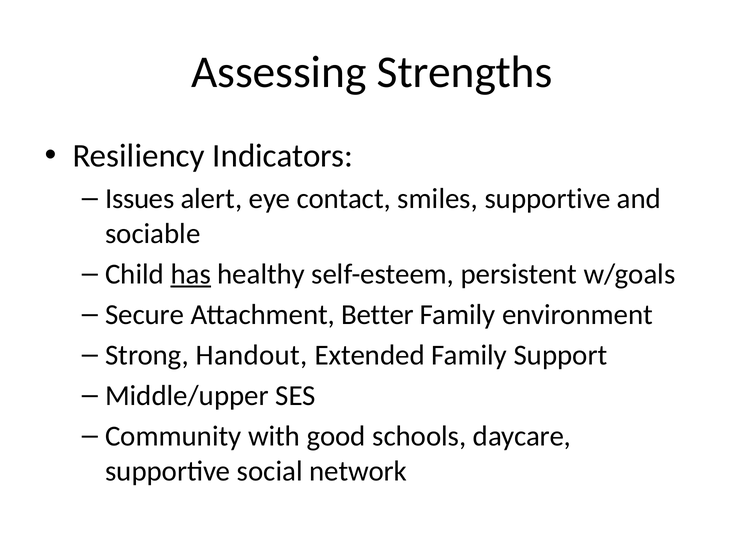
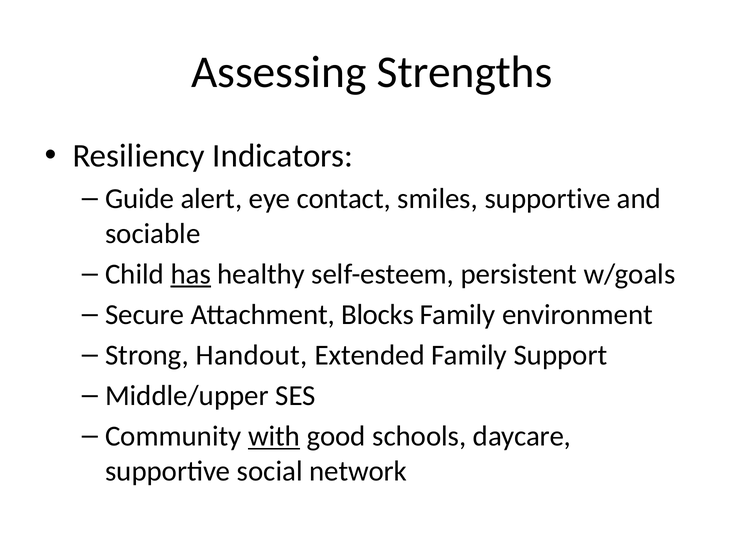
Issues: Issues -> Guide (140, 199)
Better: Better -> Blocks (378, 315)
with underline: none -> present (274, 436)
